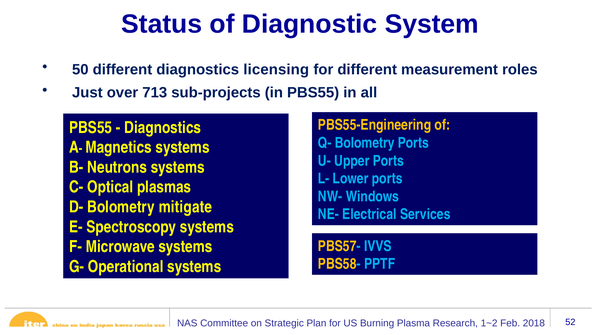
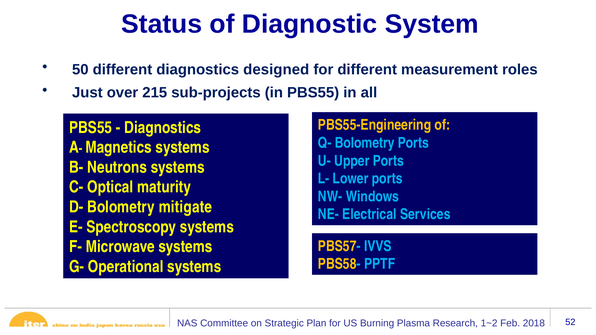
licensing: licensing -> designed (276, 70)
713: 713 -> 215 (155, 93)
plasmas: plasmas -> maturity (164, 187)
